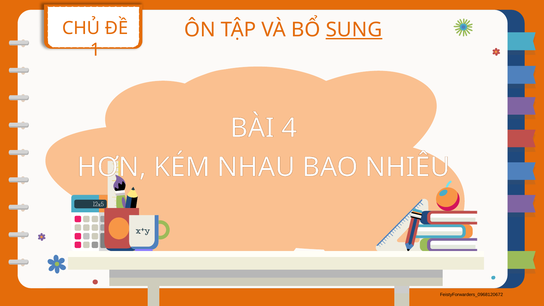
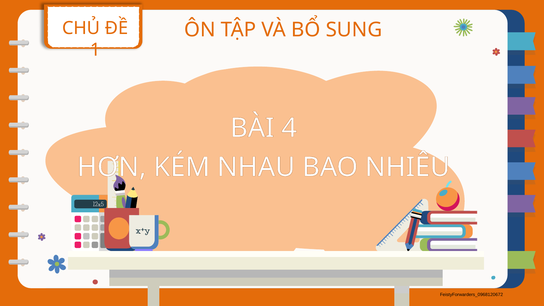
SUNG underline: present -> none (354, 30)
